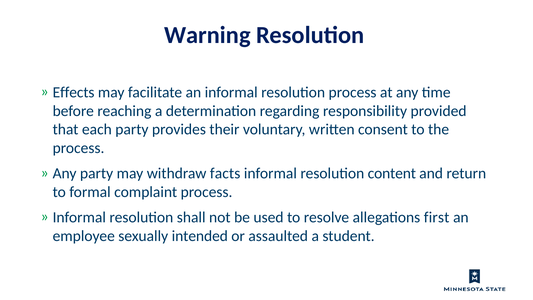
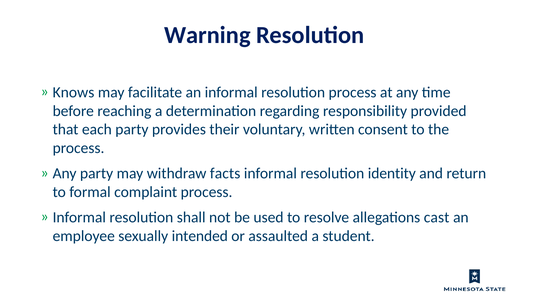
Effects: Effects -> Knows (73, 92)
content: content -> identity (392, 173)
first: first -> cast (437, 217)
